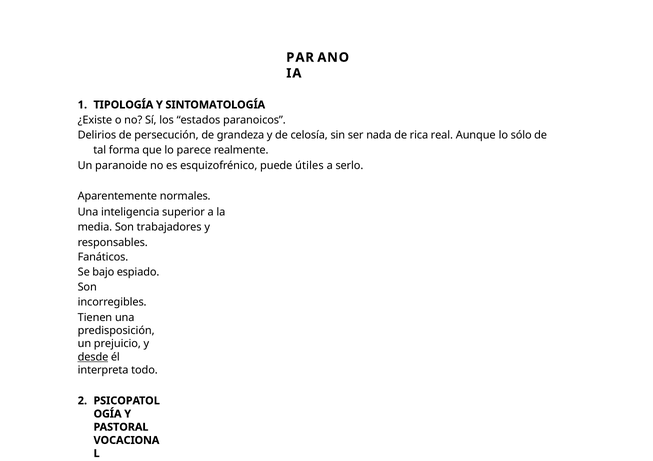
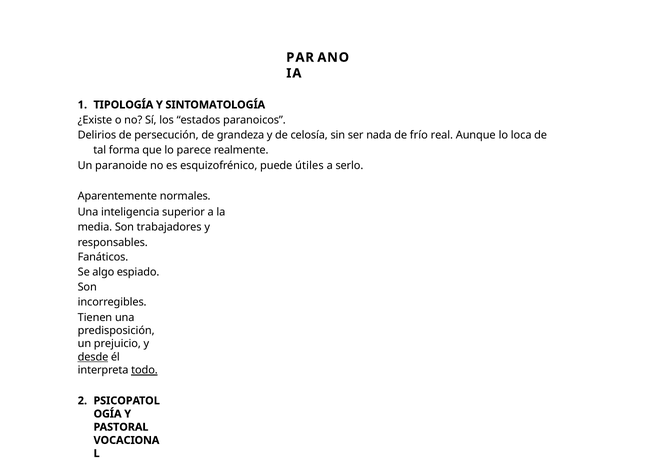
rica: rica -> frío (419, 135)
sólo: sólo -> loca (521, 135)
bajo: bajo -> algo (103, 272)
todo underline: none -> present (144, 370)
